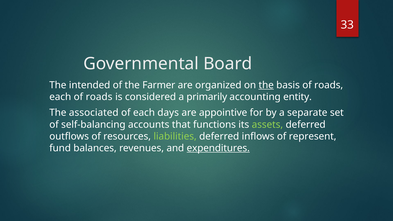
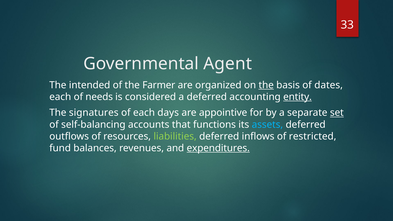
Board: Board -> Agent (228, 64)
basis of roads: roads -> dates (329, 85)
each of roads: roads -> needs (99, 97)
a primarily: primarily -> deferred (207, 97)
entity underline: none -> present (297, 97)
associated: associated -> signatures (94, 113)
set underline: none -> present (337, 113)
assets colour: light green -> light blue (267, 125)
represent: represent -> restricted (313, 136)
